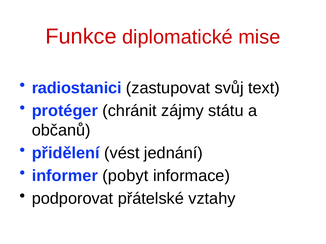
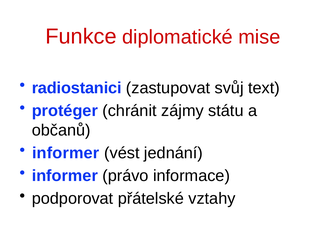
přidělení: přidělení -> informer (66, 153)
pobyt: pobyt -> právo (125, 176)
